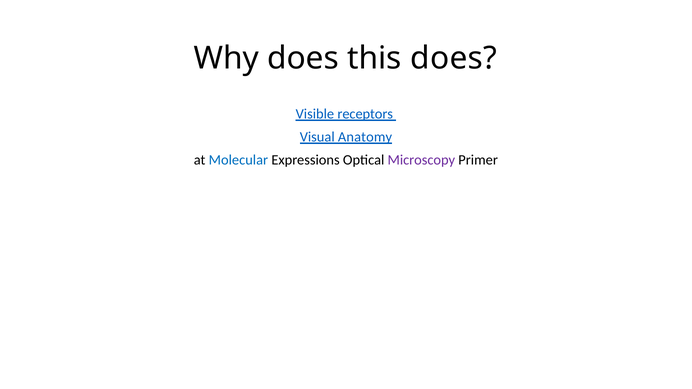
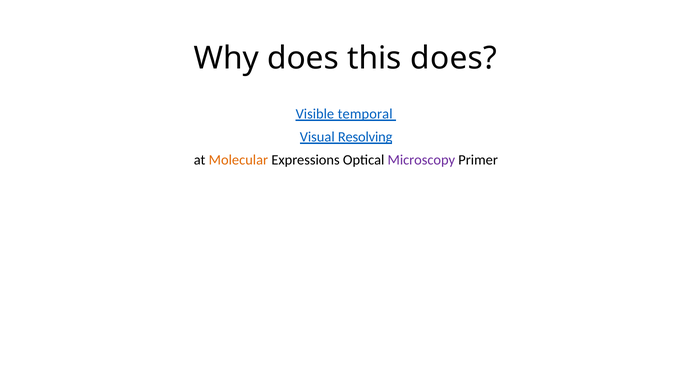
receptors: receptors -> temporal (365, 114)
Anatomy: Anatomy -> Resolving (365, 137)
Molecular colour: blue -> orange (238, 160)
